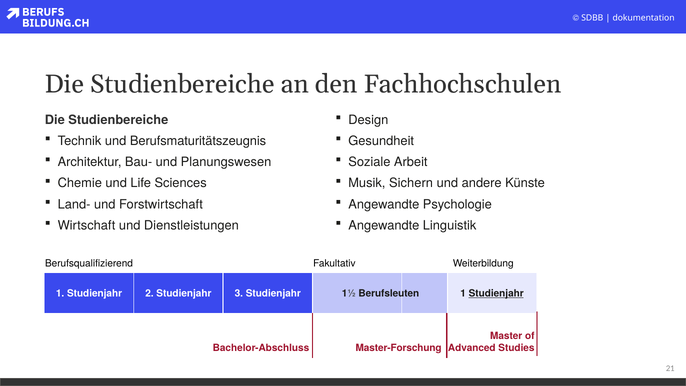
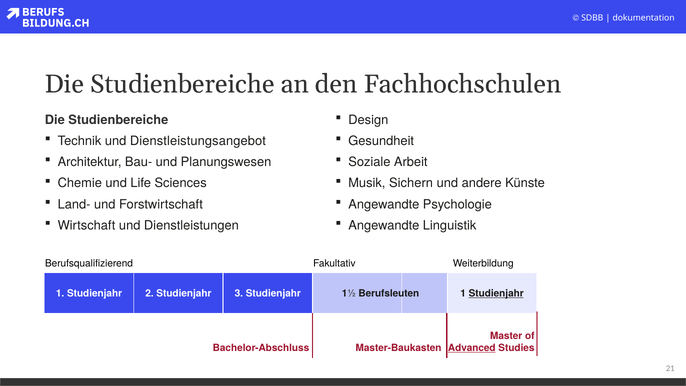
Berufsmaturitätszeugnis: Berufsmaturitätszeugnis -> Dienstleistungsangebot (198, 141)
Advanced underline: none -> present (472, 348)
Master-Forschung: Master-Forschung -> Master-Baukasten (399, 348)
